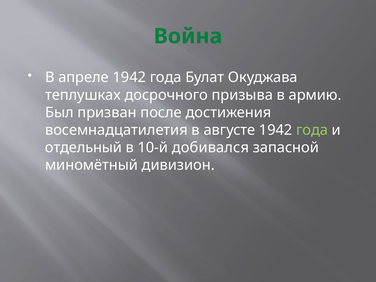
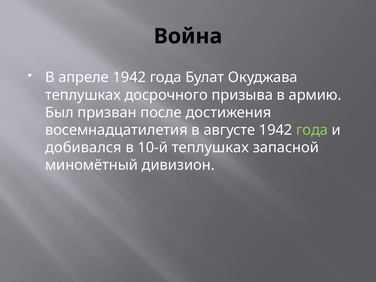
Война colour: green -> black (188, 36)
отдельный: отдельный -> добивался (83, 147)
10-й добивался: добивался -> теплушках (210, 147)
